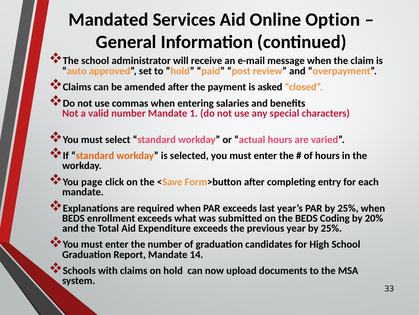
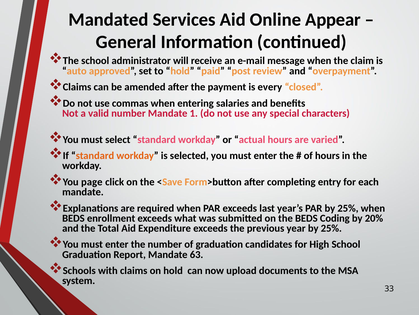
Option: Option -> Appear (333, 20)
asked: asked -> every (270, 87)
14: 14 -> 63 (197, 254)
